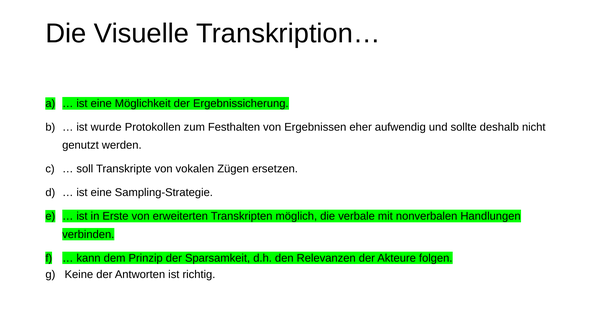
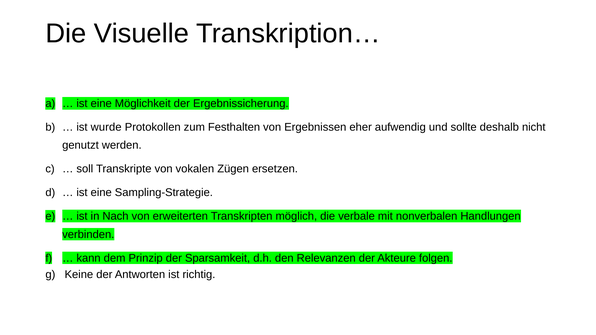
Erste: Erste -> Nach (116, 216)
